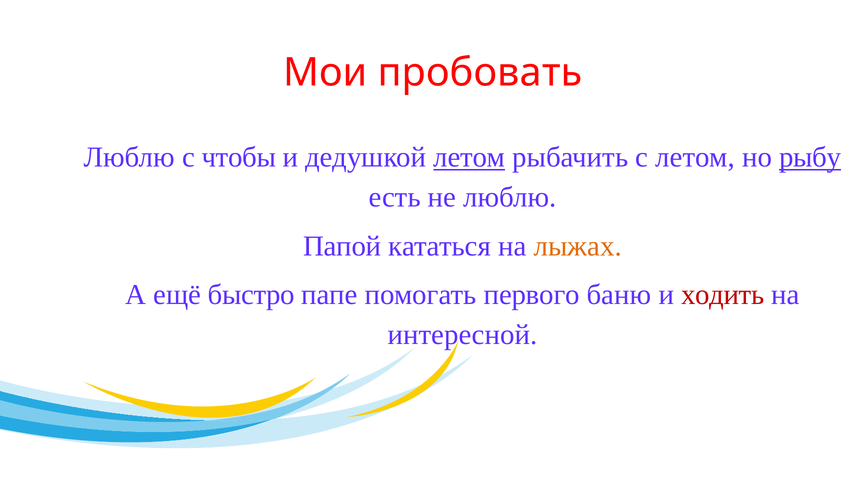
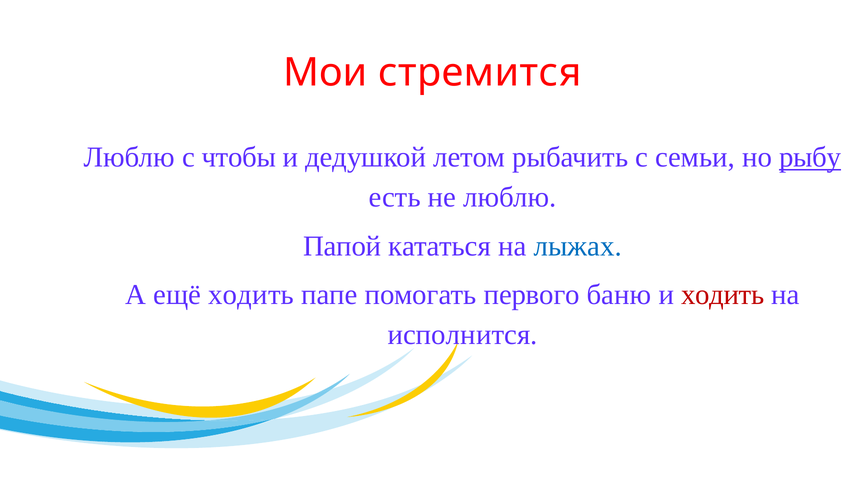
пробовать: пробовать -> стремится (480, 73)
летом underline: present -> none (469, 157)
с летом: летом -> семьи (695, 157)
лыжах colour: orange -> blue (578, 246)
ещё быстро: быстро -> ходить (251, 295)
интересной: интересной -> исполнится (463, 335)
